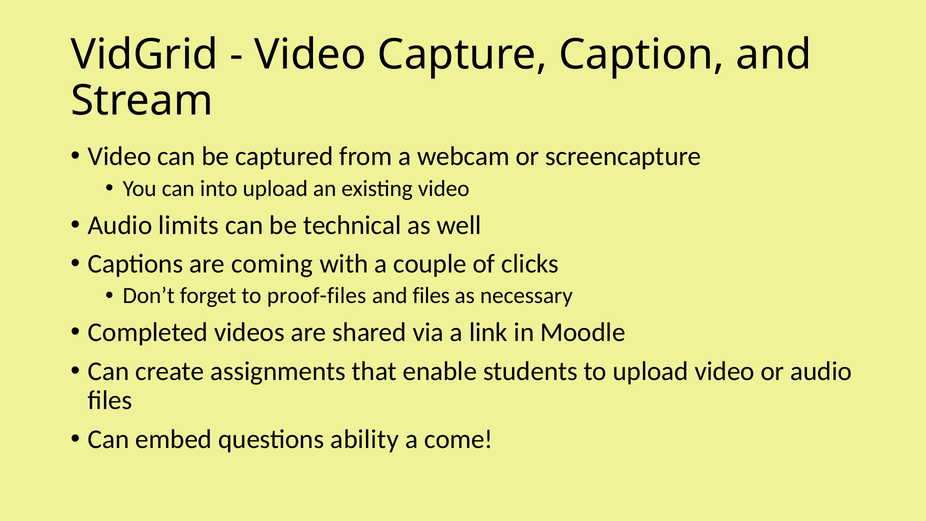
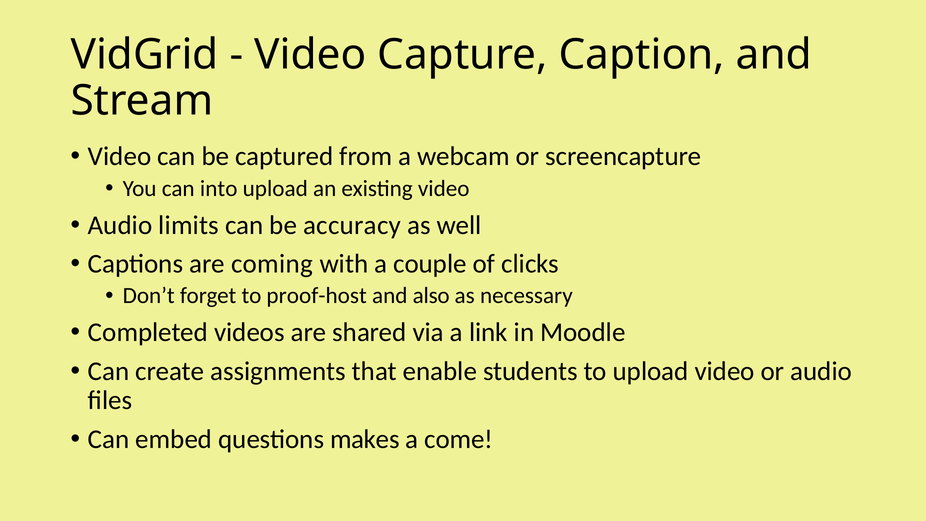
technical: technical -> accuracy (352, 225)
proof-files: proof-files -> proof-host (317, 296)
and files: files -> also (431, 296)
ability: ability -> makes (365, 439)
